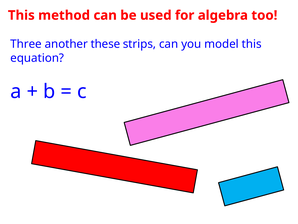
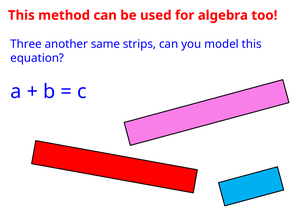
these: these -> same (105, 44)
